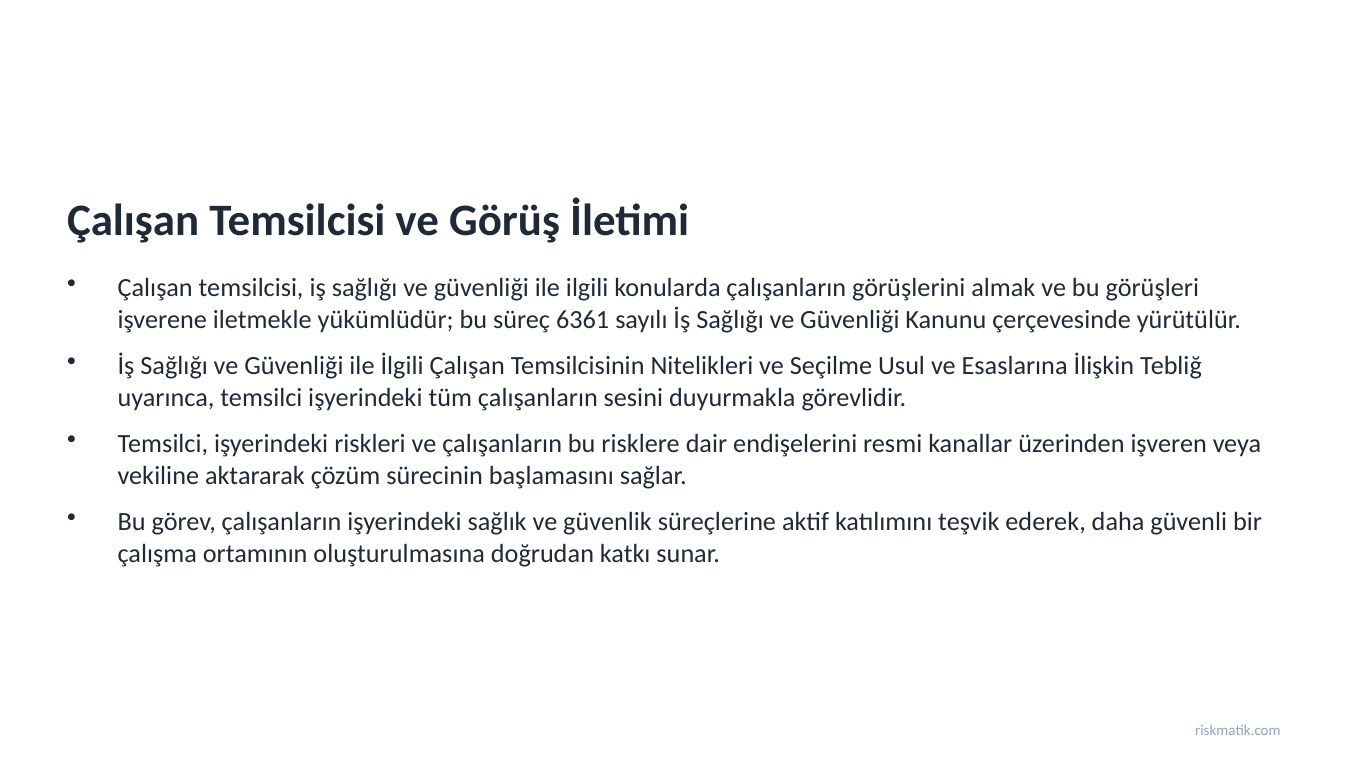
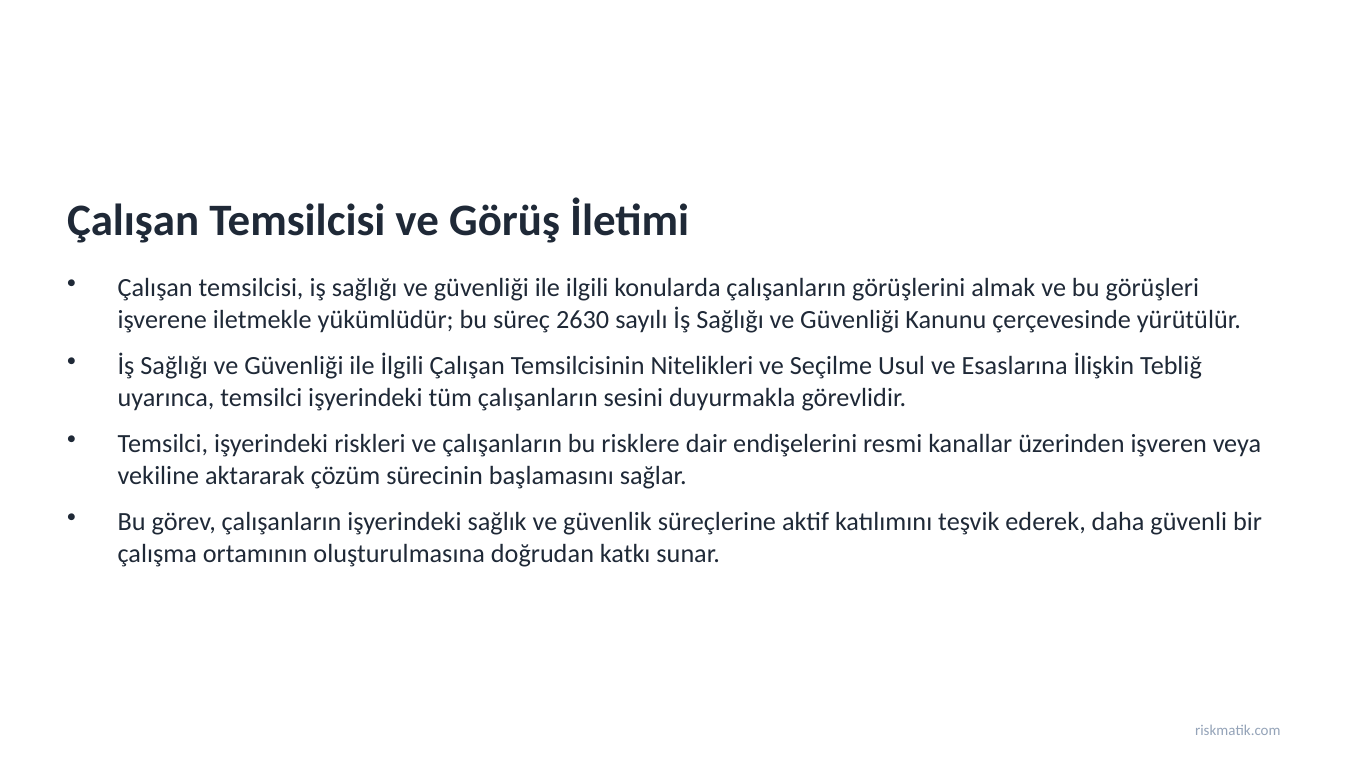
6361: 6361 -> 2630 (583, 320)
